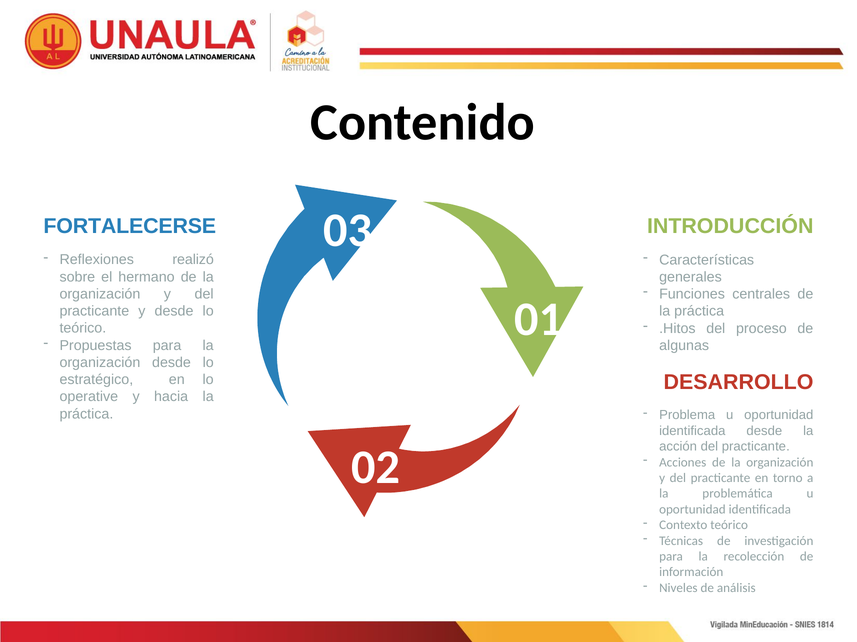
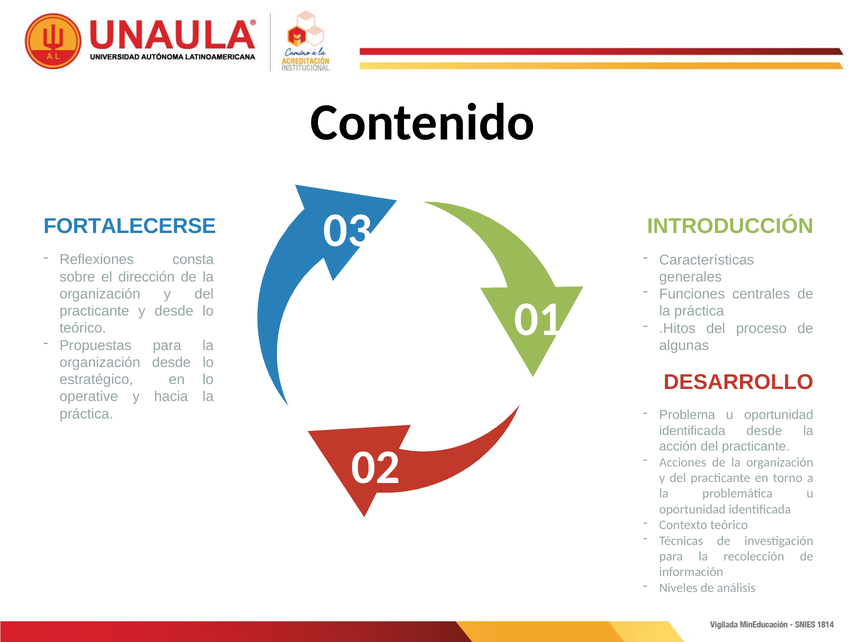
realizó: realizó -> consta (193, 260)
hermano: hermano -> dirección (147, 277)
